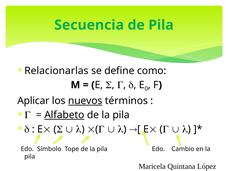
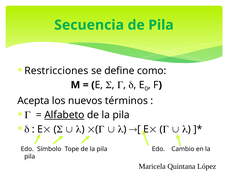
Relacionarlas: Relacionarlas -> Restricciones (56, 71)
Aplicar: Aplicar -> Acepta (33, 101)
nuevos underline: present -> none (85, 101)
